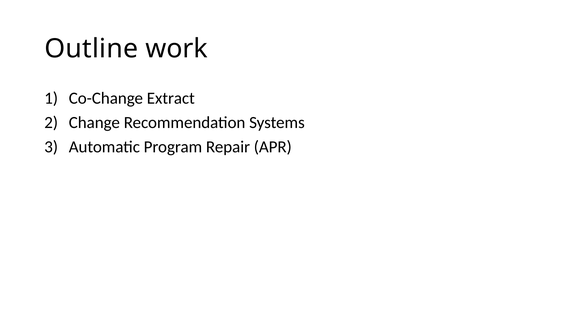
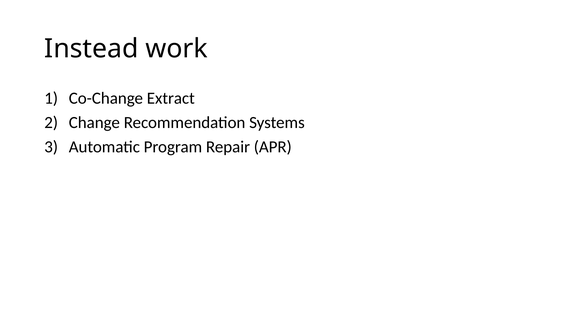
Outline: Outline -> Instead (91, 49)
